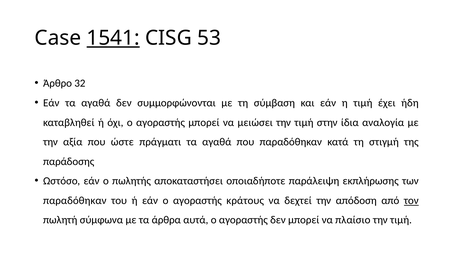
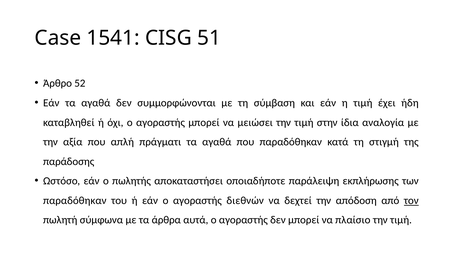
1541 underline: present -> none (113, 38)
53: 53 -> 51 (209, 38)
32: 32 -> 52 (80, 83)
ώστε: ώστε -> απλή (122, 142)
κράτους: κράτους -> διεθνών (245, 201)
